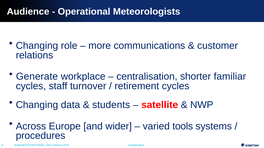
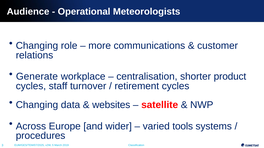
familiar: familiar -> product (230, 77)
students: students -> websites (111, 105)
